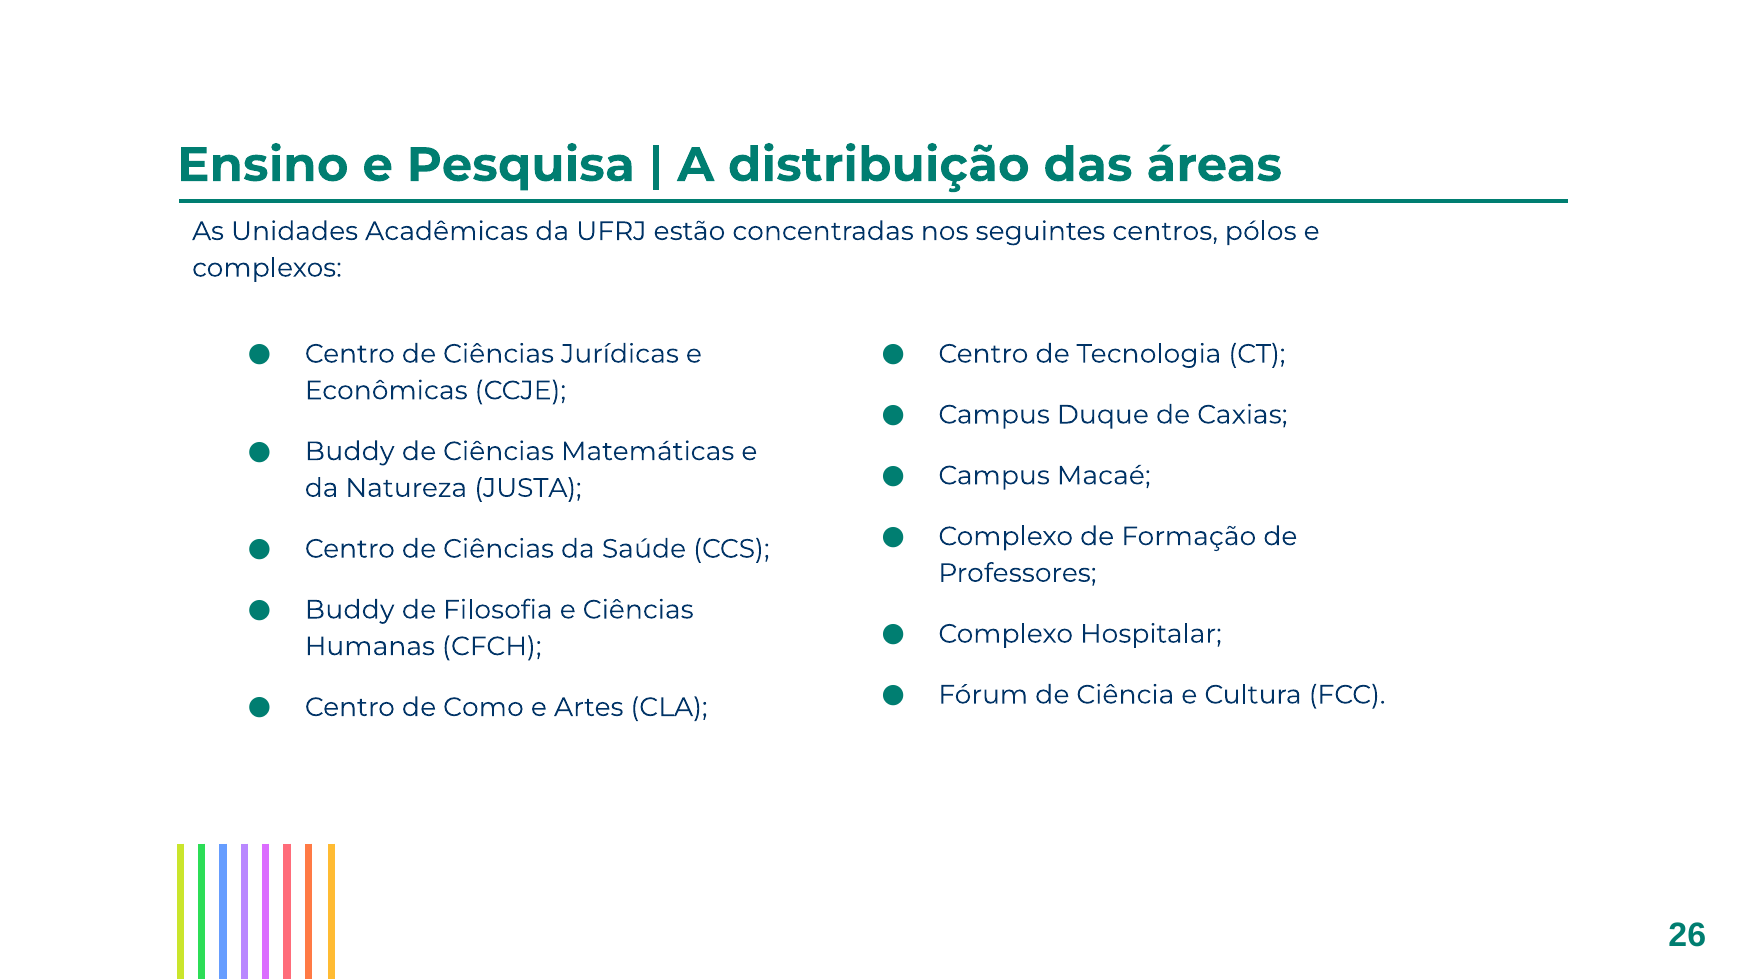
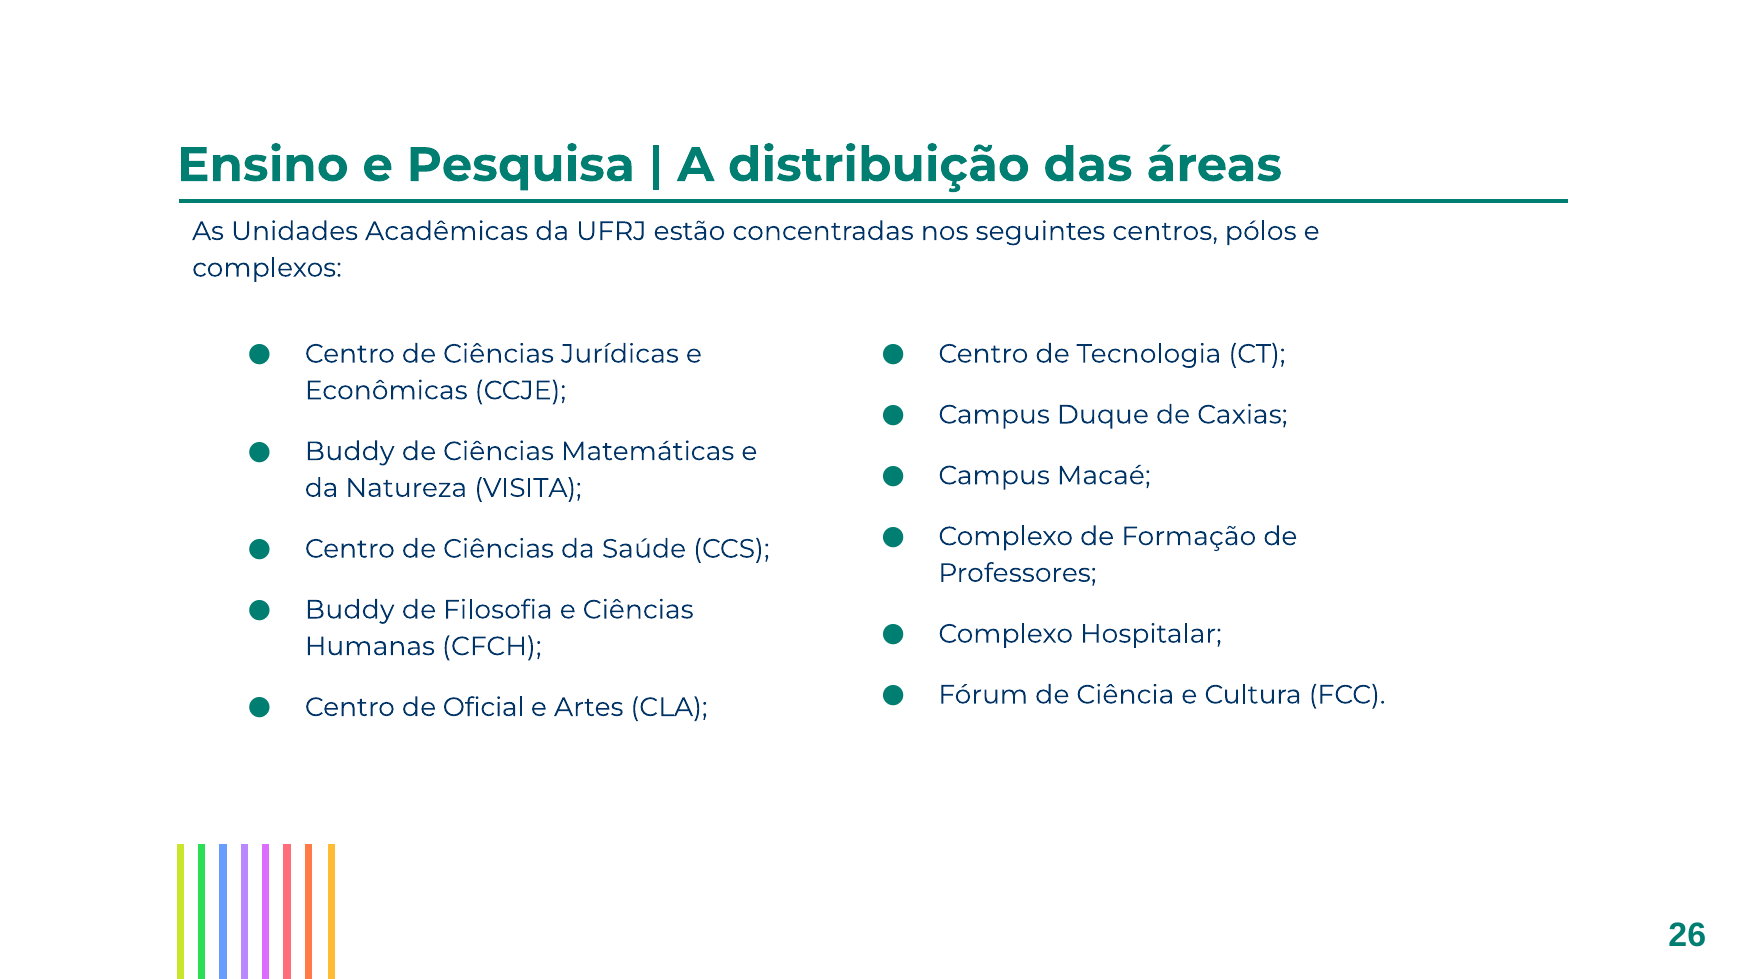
JUSTA: JUSTA -> VISITA (528, 488)
Como: Como -> Oficial (484, 708)
